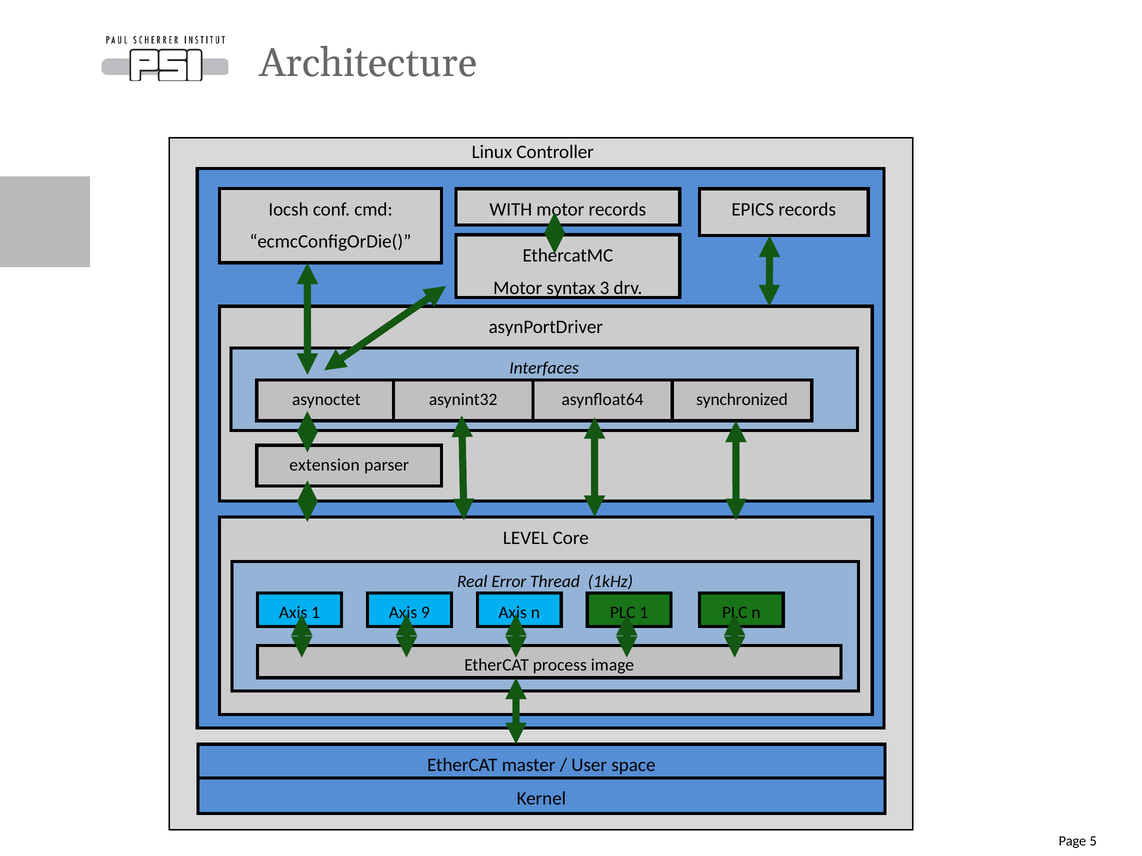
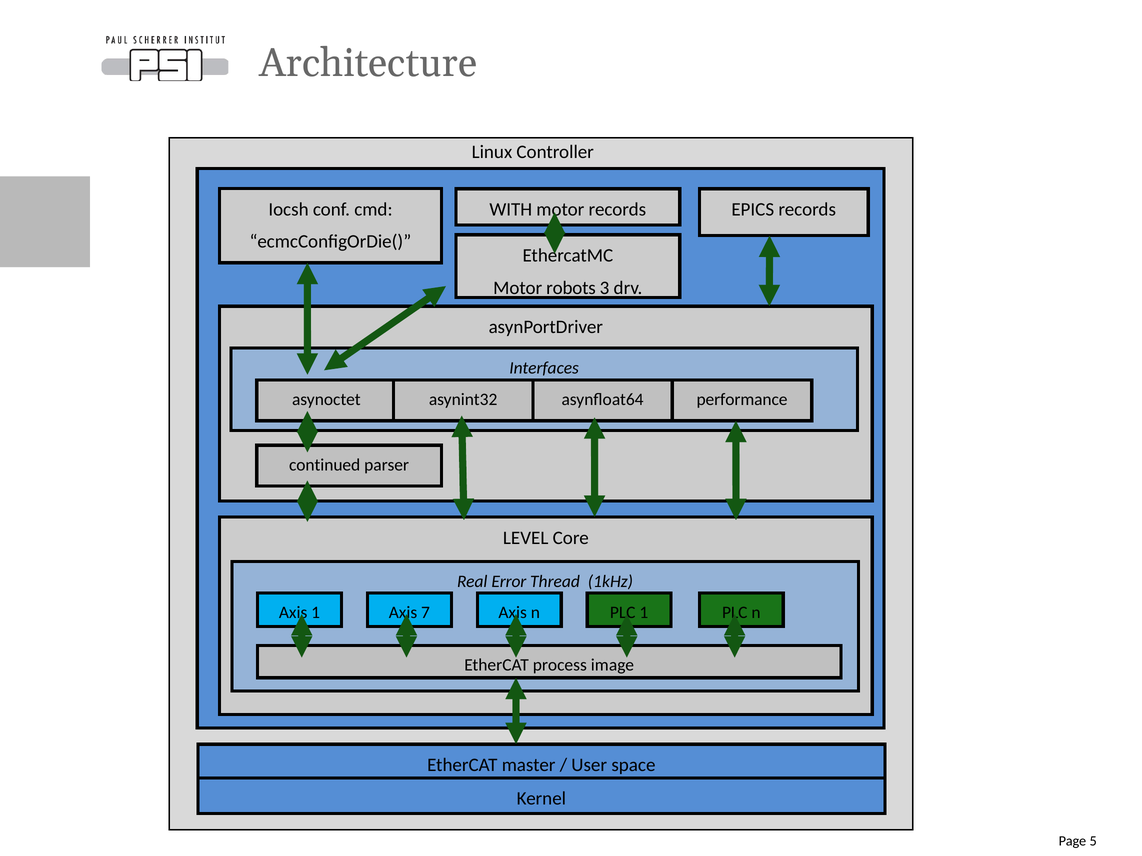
syntax: syntax -> robots (571, 288)
synchronized: synchronized -> performance (742, 400)
extension: extension -> continued (325, 465)
9: 9 -> 7 (426, 613)
